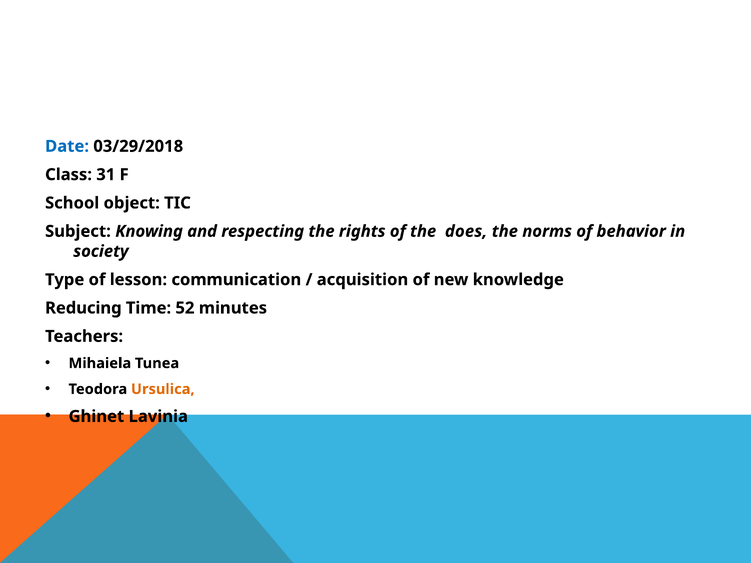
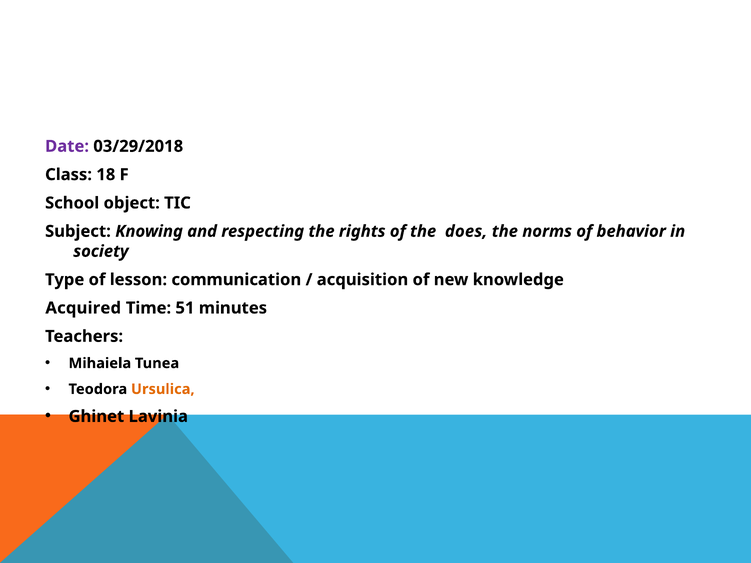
Date colour: blue -> purple (67, 146)
31: 31 -> 18 (106, 175)
Reducing: Reducing -> Acquired (83, 308)
52: 52 -> 51 (185, 308)
